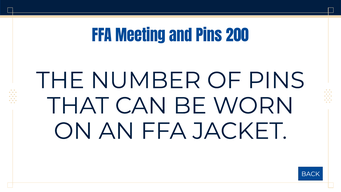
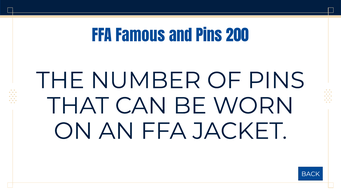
Meeting: Meeting -> Famous (140, 36)
